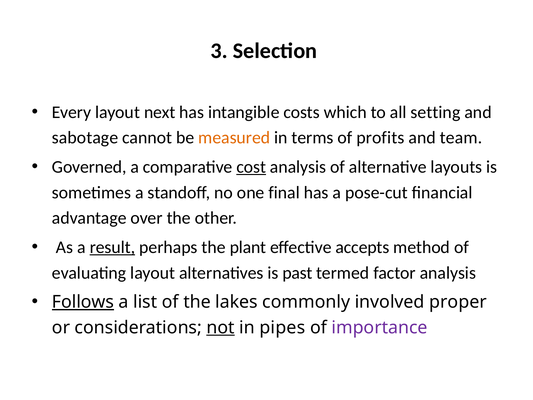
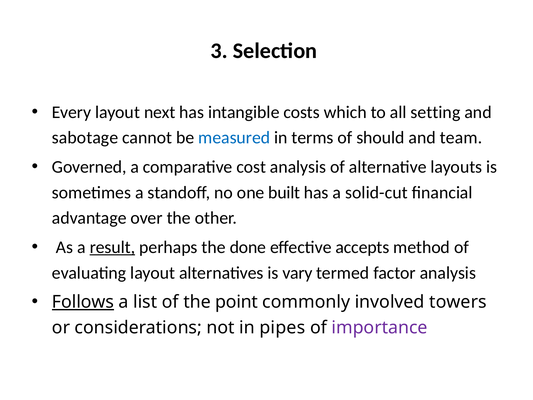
measured colour: orange -> blue (234, 138)
profits: profits -> should (380, 138)
cost underline: present -> none (251, 167)
final: final -> built (284, 192)
pose-cut: pose-cut -> solid-cut (376, 192)
plant: plant -> done (248, 247)
past: past -> vary (297, 273)
lakes: lakes -> point (237, 302)
proper: proper -> towers (458, 302)
not underline: present -> none (221, 327)
